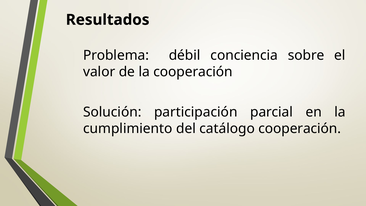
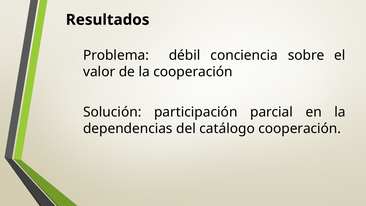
cumplimiento: cumplimiento -> dependencias (128, 129)
